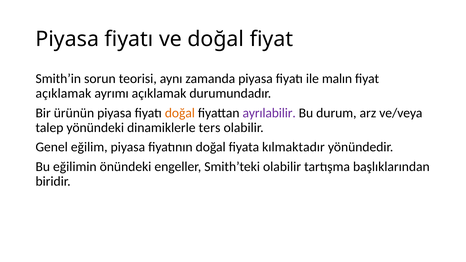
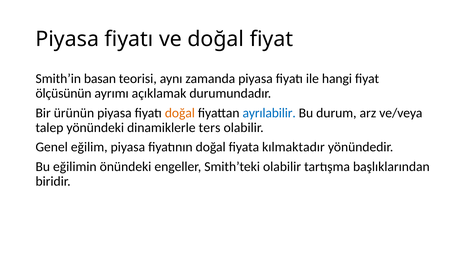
sorun: sorun -> basan (100, 79)
malın: malın -> hangi (337, 79)
açıklamak: açıklamak -> ölçüsünün (64, 93)
ayrılabilir colour: purple -> blue (269, 113)
